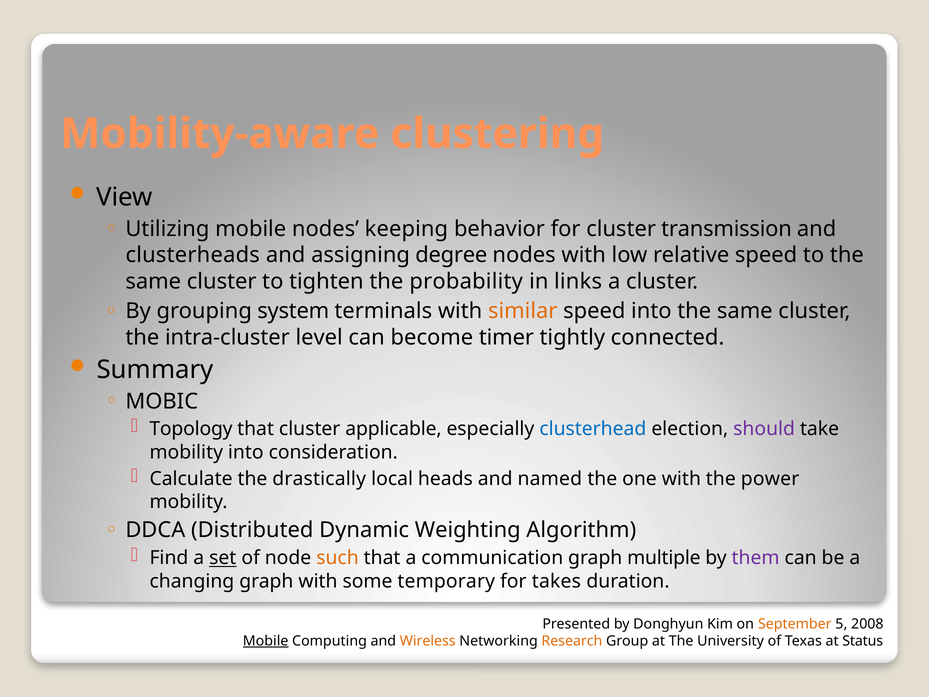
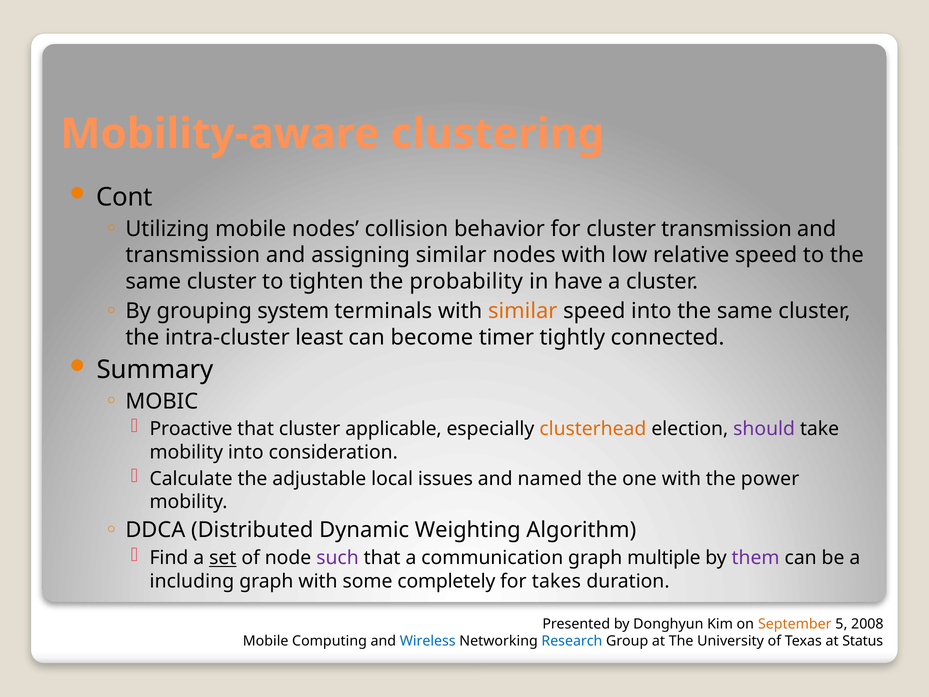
View: View -> Cont (125, 197)
keeping: keeping -> collision (406, 229)
clusterheads: clusterheads -> transmission (193, 255)
assigning degree: degree -> similar (451, 255)
links: links -> have (578, 281)
level: level -> least (319, 337)
Topology: Topology -> Proactive (191, 429)
clusterhead colour: blue -> orange (593, 429)
drastically: drastically -> adjustable (319, 479)
heads: heads -> issues (445, 479)
such colour: orange -> purple (337, 558)
changing: changing -> including (192, 581)
temporary: temporary -> completely (446, 581)
Mobile underline: present -> none (266, 641)
Wireless colour: orange -> blue (428, 641)
Research colour: orange -> blue (572, 641)
